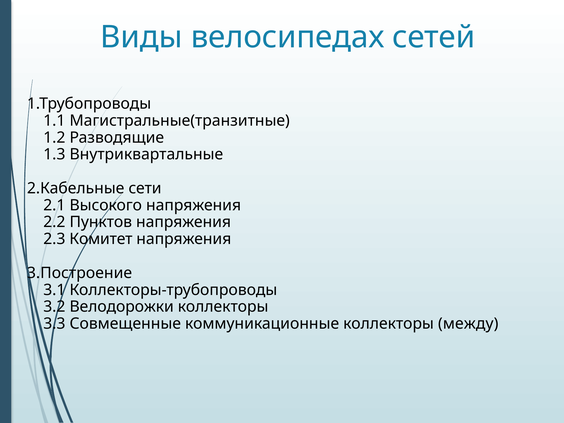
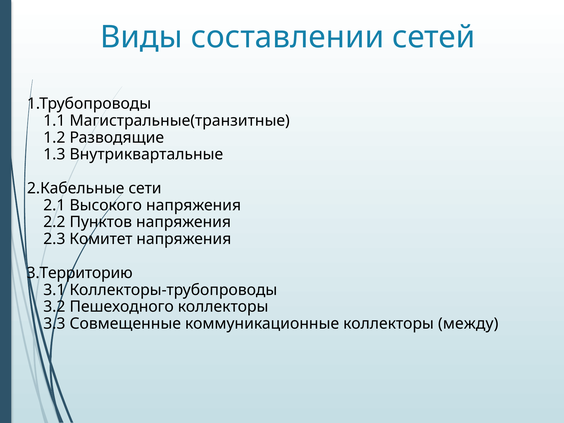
велосипедах: велосипедах -> составлении (287, 37)
3.Построение: 3.Построение -> 3.Территорию (80, 273)
Велодорожки: Велодорожки -> Пешеходного (122, 307)
